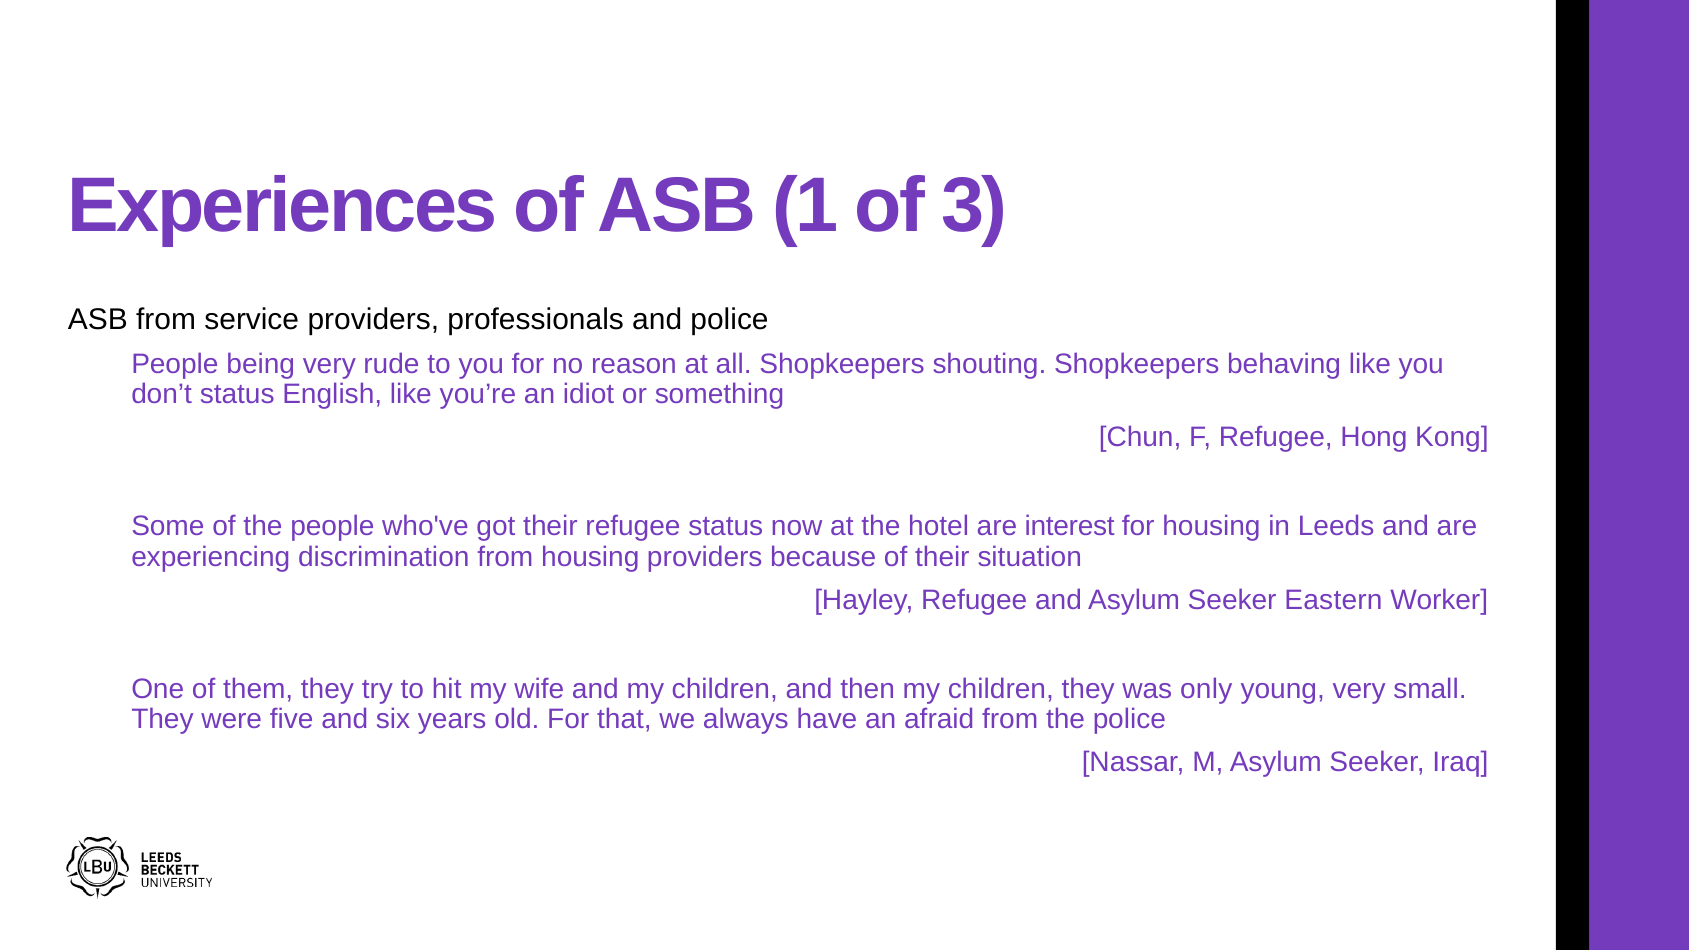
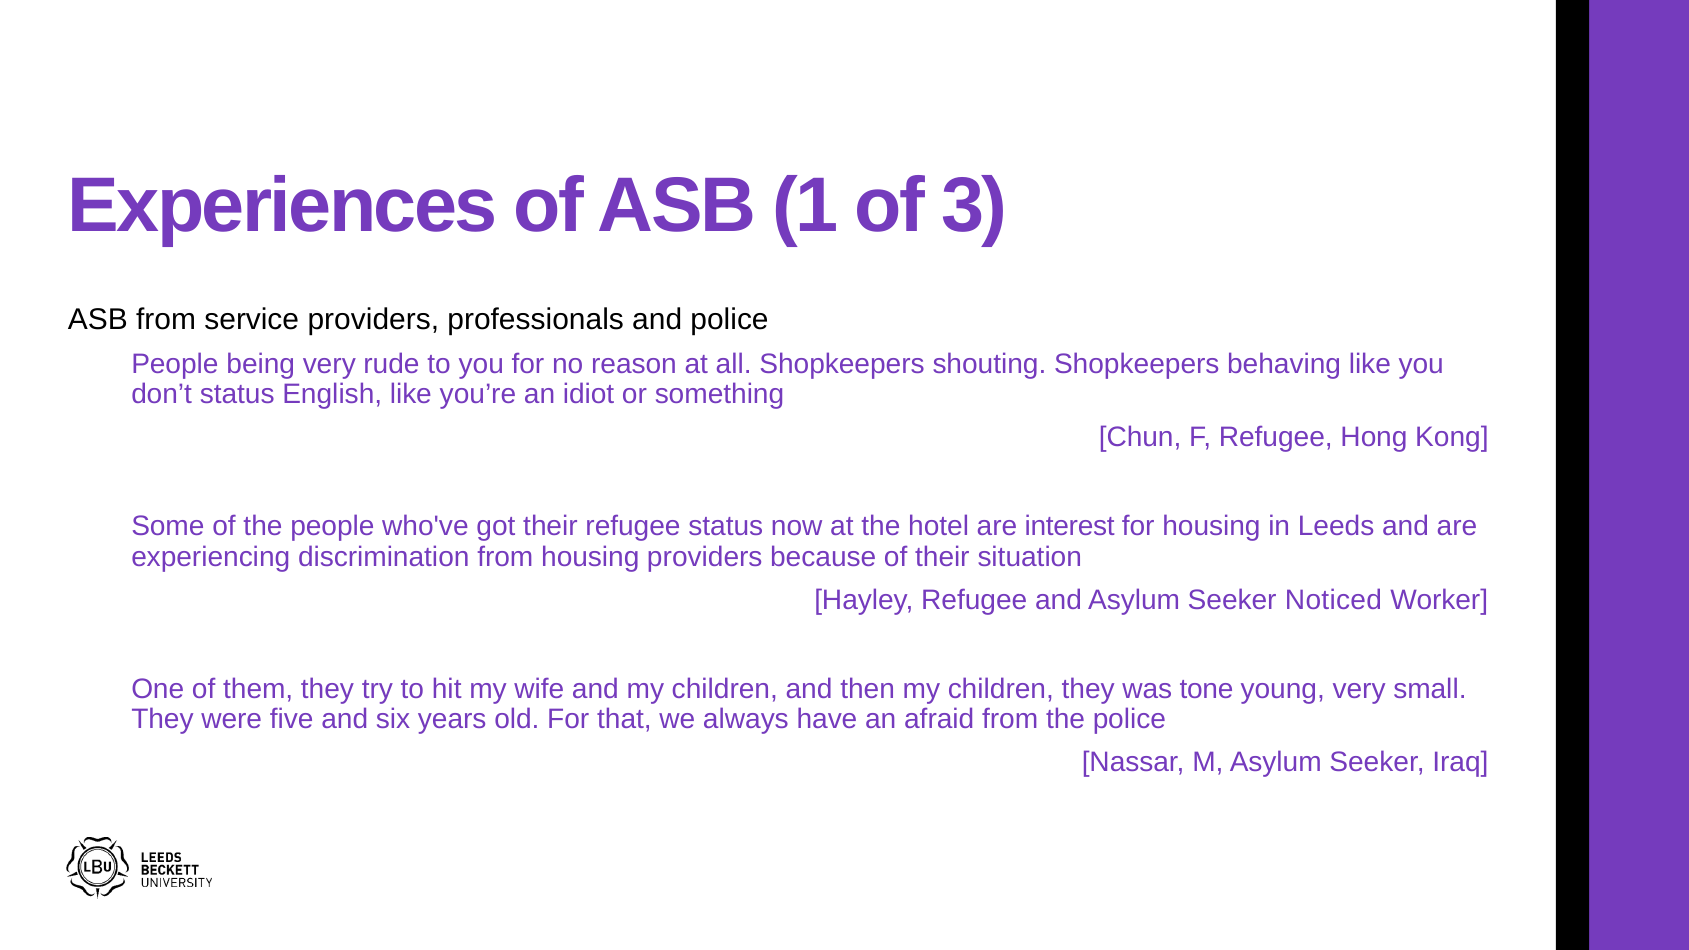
Eastern: Eastern -> Noticed (1333, 600)
only: only -> tone (1207, 689)
